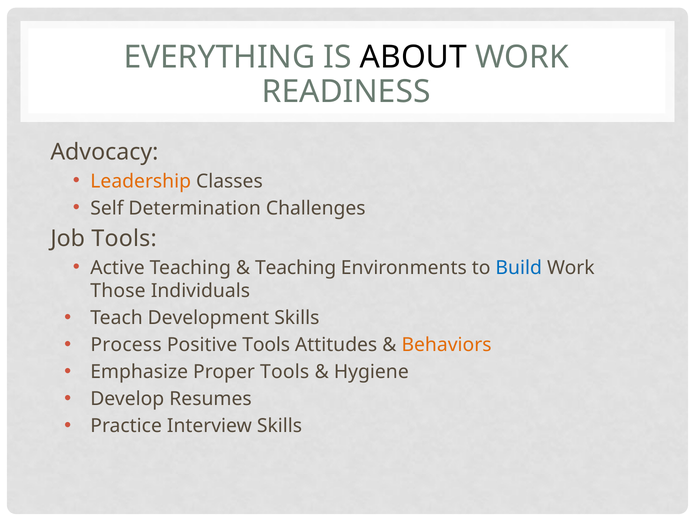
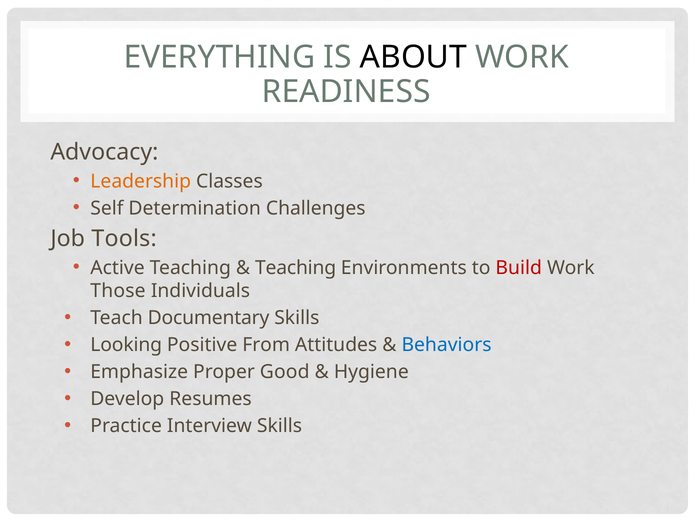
Build colour: blue -> red (519, 268)
Development: Development -> Documentary (209, 318)
Process: Process -> Looking (126, 345)
Positive Tools: Tools -> From (266, 345)
Behaviors colour: orange -> blue (447, 345)
Proper Tools: Tools -> Good (285, 372)
